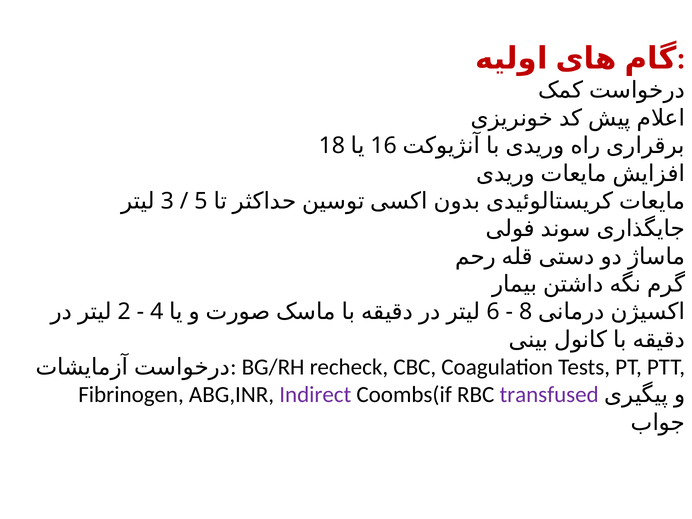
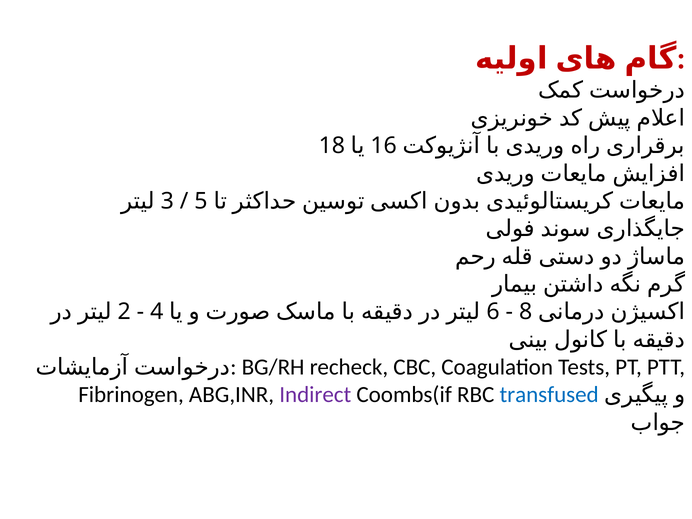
transfused colour: purple -> blue (549, 395)
